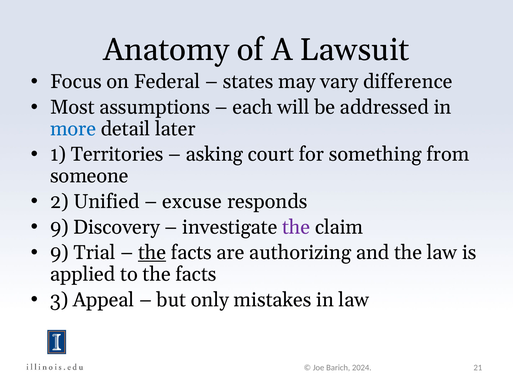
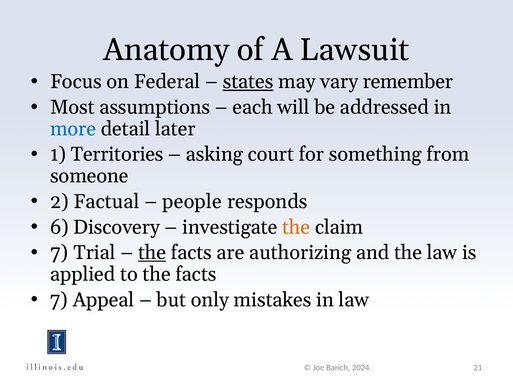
states underline: none -> present (248, 82)
difference: difference -> remember (408, 82)
Unified: Unified -> Factual (106, 201)
excuse: excuse -> people (192, 201)
9: 9 -> 6 (59, 227)
the colour: purple -> orange (296, 227)
9: 9 -> 7 (59, 252)
3: 3 -> 7 (59, 300)
